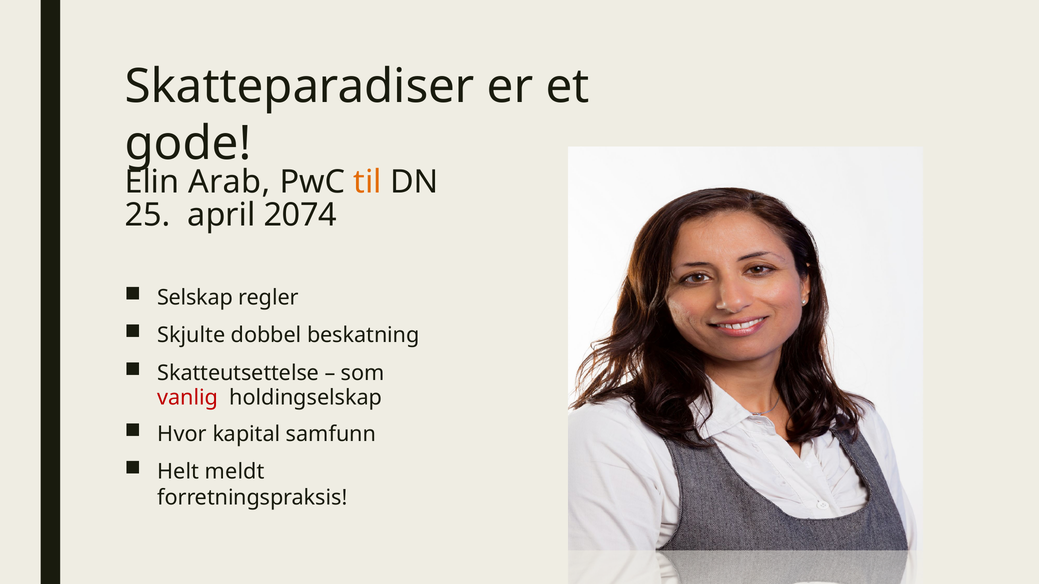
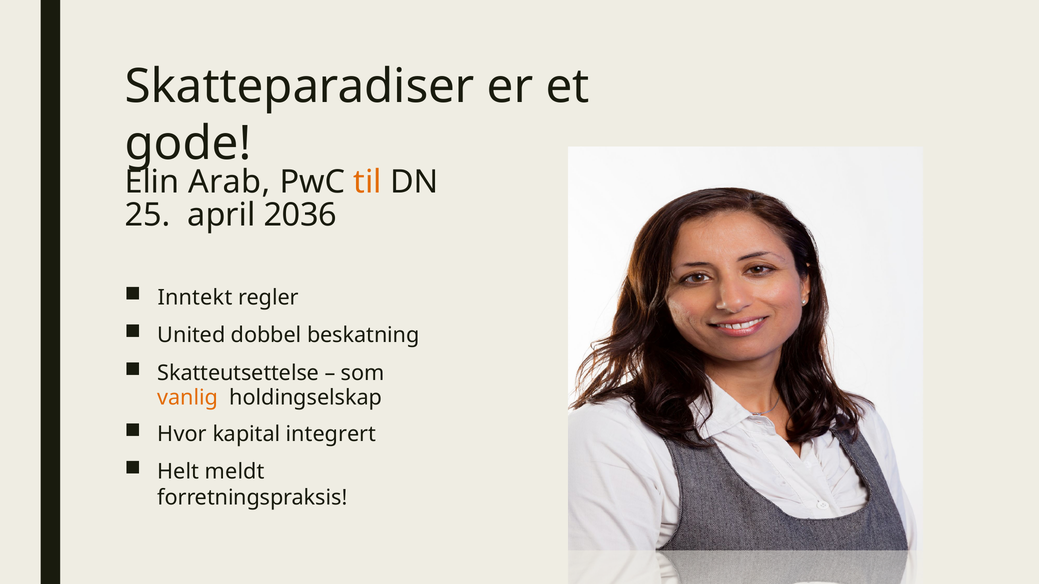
2074: 2074 -> 2036 (300, 215)
Selskap: Selskap -> Inntekt (195, 298)
Skjulte: Skjulte -> United (191, 335)
vanlig colour: red -> orange (188, 398)
samfunn: samfunn -> integrert (331, 435)
